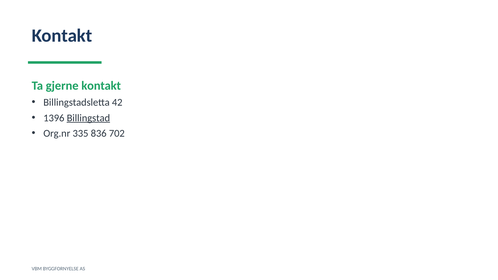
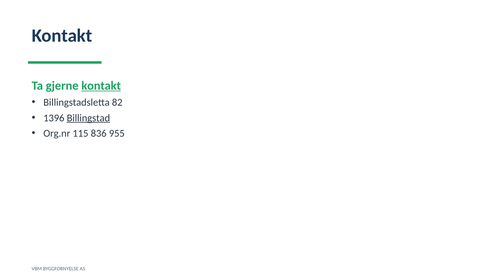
kontakt underline: none -> present (101, 86)
42: 42 -> 82 (117, 102)
335: 335 -> 115 (81, 134)
702: 702 -> 955 (117, 134)
